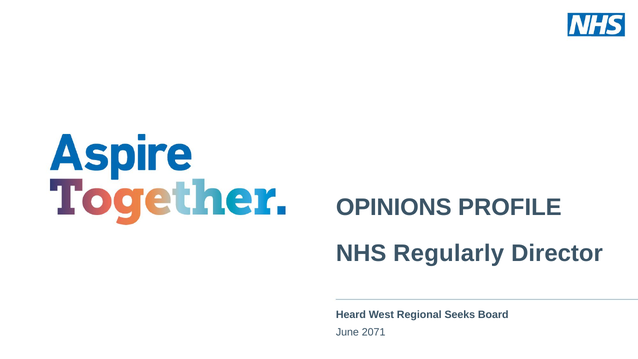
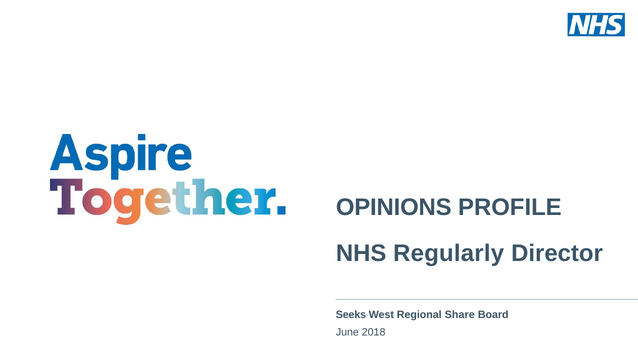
Heard: Heard -> Seeks (351, 315)
Seeks: Seeks -> Share (460, 315)
2071: 2071 -> 2018 (374, 332)
